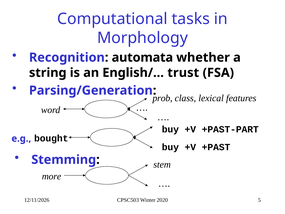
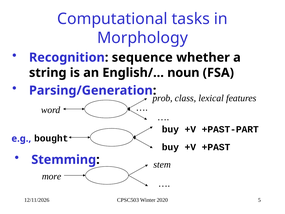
automata: automata -> sequence (142, 57)
trust: trust -> noun (183, 73)
